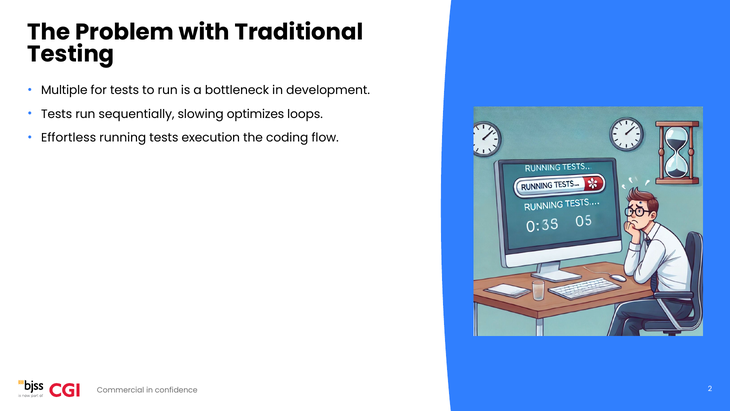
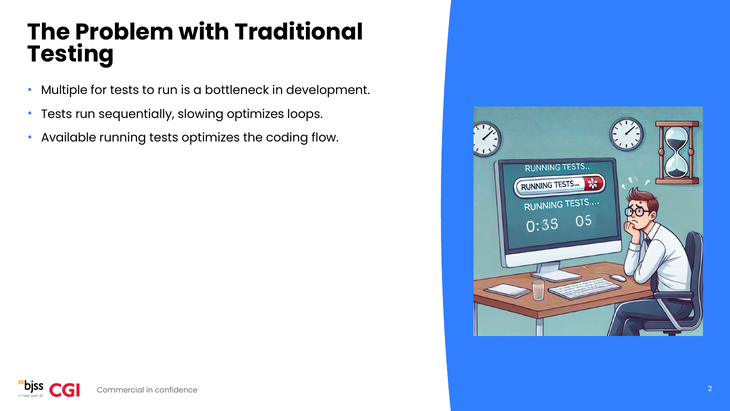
Effortless: Effortless -> Available (69, 138)
tests execution: execution -> optimizes (211, 138)
